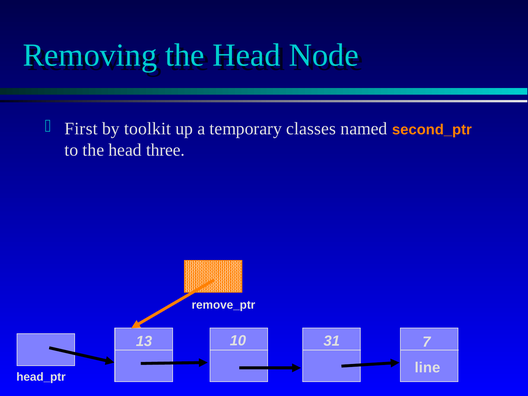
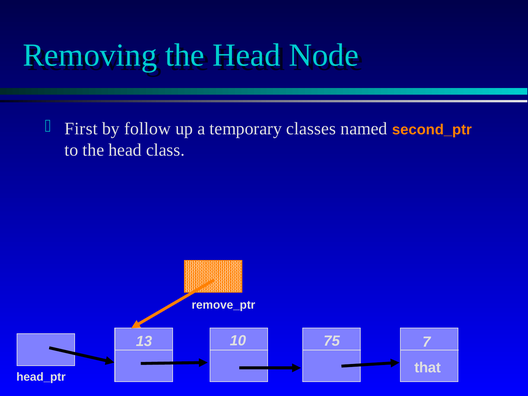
toolkit: toolkit -> follow (148, 129)
three: three -> class (165, 150)
31: 31 -> 75 (332, 341)
line: line -> that (428, 368)
